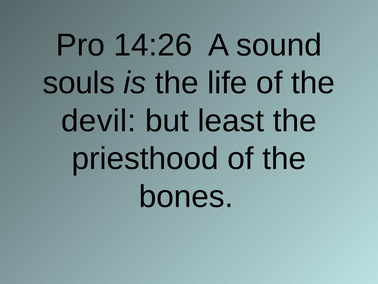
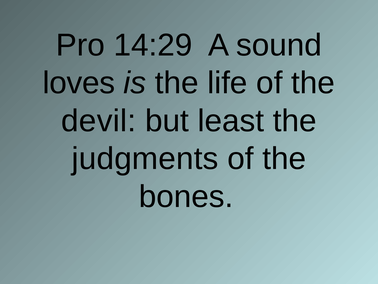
14:26: 14:26 -> 14:29 (153, 45)
souls: souls -> loves (79, 83)
priesthood: priesthood -> judgments (145, 158)
